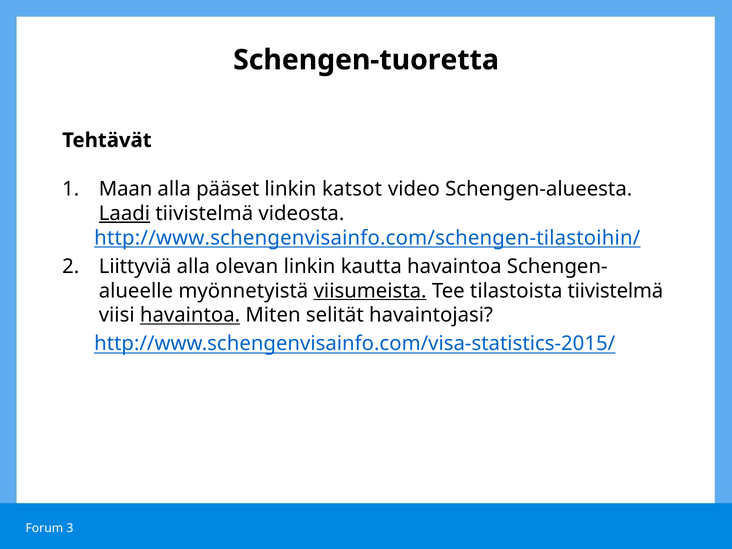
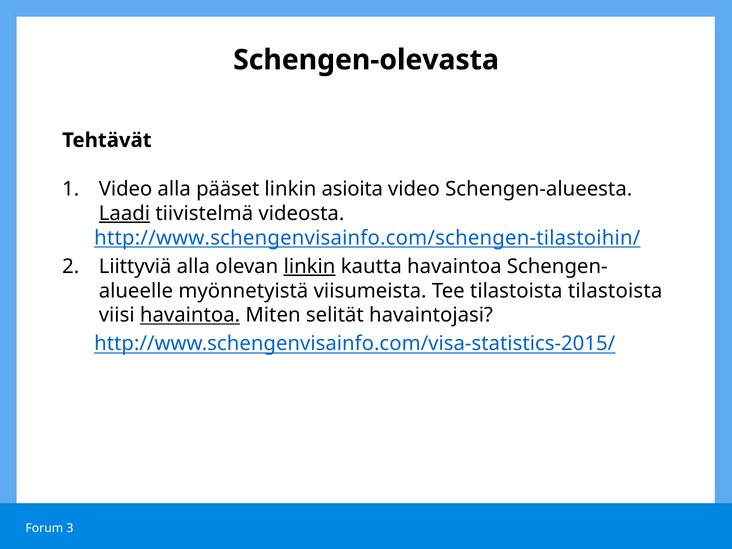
Schengen-tuoretta: Schengen-tuoretta -> Schengen-olevasta (366, 60)
Maan: Maan -> Video (126, 189)
katsot: katsot -> asioita (352, 189)
linkin underline: none -> present (310, 266)
viisumeista underline: present -> none (370, 291)
tilastoista tiivistelmä: tiivistelmä -> tilastoista (615, 291)
